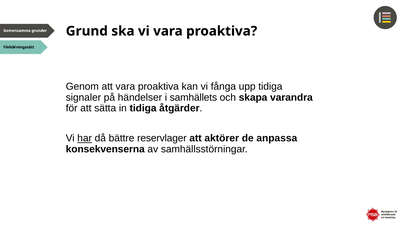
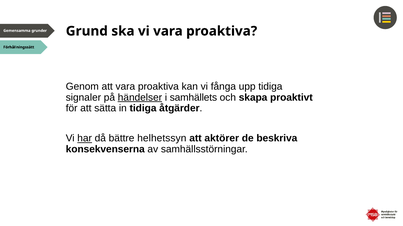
händelser underline: none -> present (140, 98)
varandra: varandra -> proaktivt (291, 98)
reservlager: reservlager -> helhetssyn (162, 139)
anpassa: anpassa -> beskriva (277, 139)
